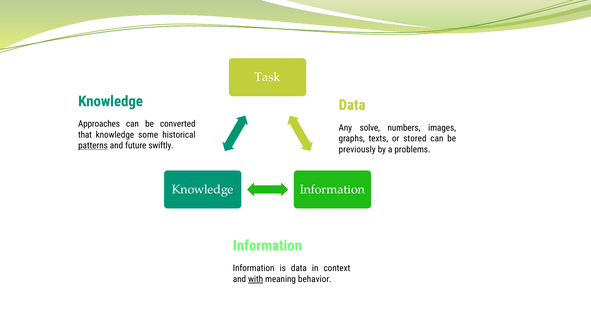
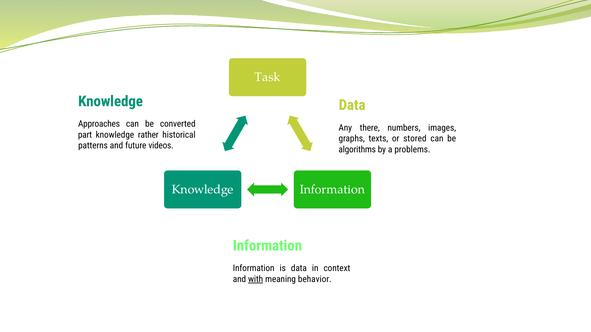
solve: solve -> there (370, 128)
that: that -> part (85, 135)
some: some -> rather (148, 135)
patterns underline: present -> none (93, 146)
swiftly: swiftly -> videos (161, 146)
previously: previously -> algorithms (357, 150)
